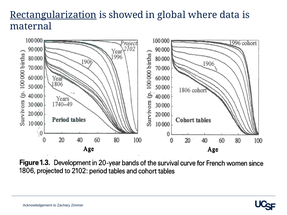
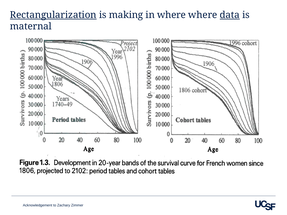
showed: showed -> making (126, 15)
in global: global -> where (172, 15)
data underline: none -> present (230, 15)
